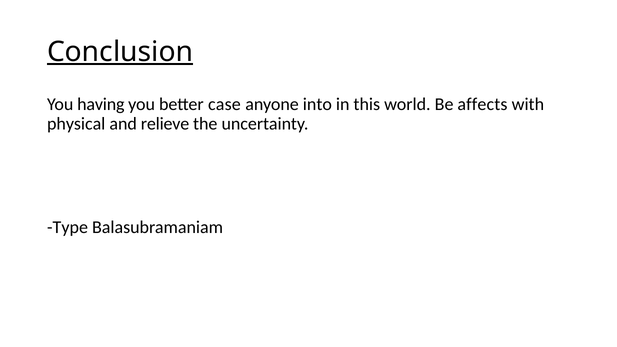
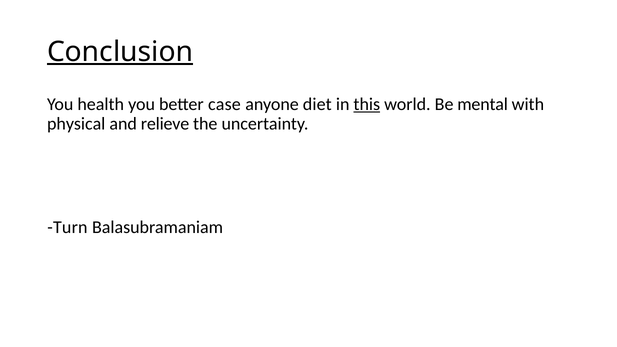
having: having -> health (101, 104)
into: into -> diet (317, 104)
this underline: none -> present (367, 104)
affects: affects -> mental (483, 104)
Type: Type -> Turn (67, 227)
